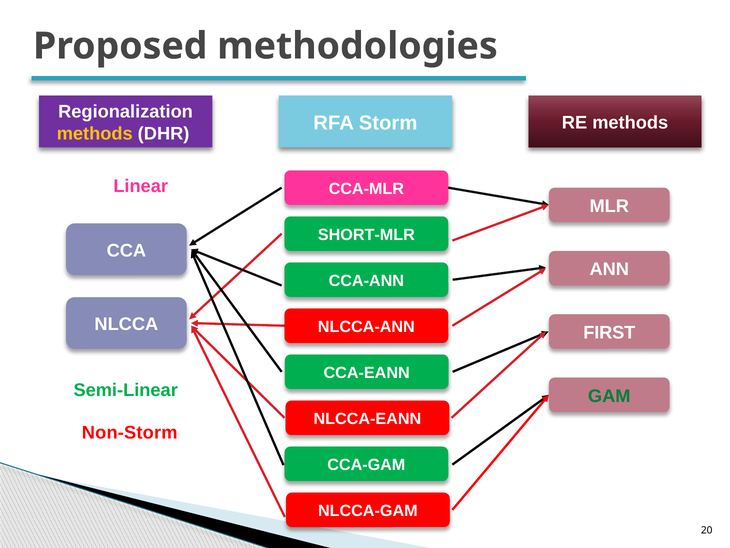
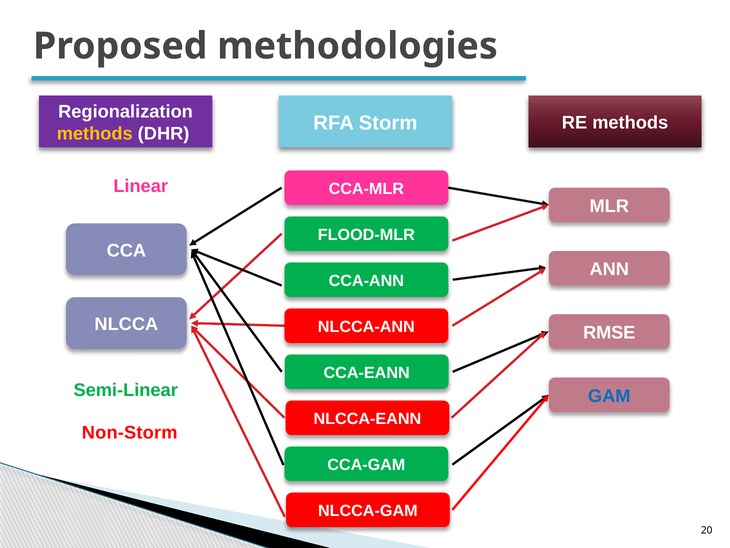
SHORT-MLR: SHORT-MLR -> FLOOD-MLR (366, 235)
FIRST: FIRST -> RMSE (609, 332)
GAM colour: green -> blue (609, 396)
